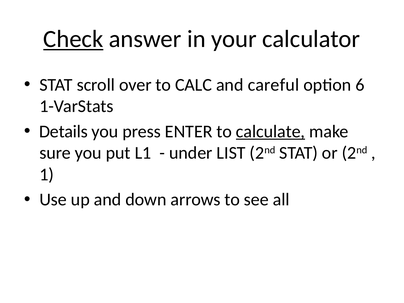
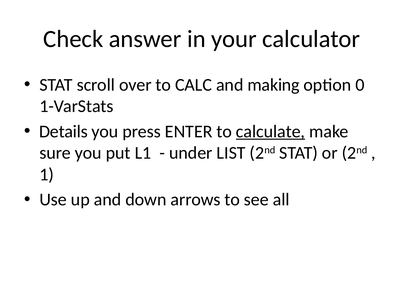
Check underline: present -> none (73, 39)
careful: careful -> making (274, 85)
6: 6 -> 0 (360, 85)
